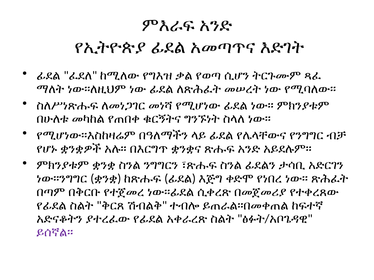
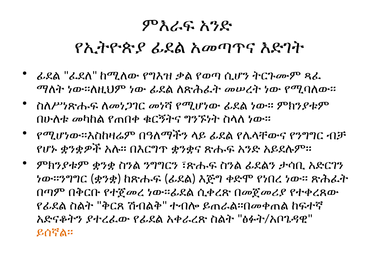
ይሰኛል፡፡ colour: purple -> orange (55, 233)
